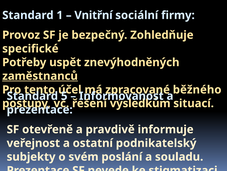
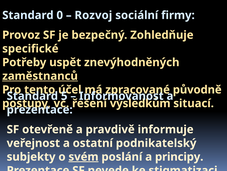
1: 1 -> 0 (60, 15)
Vnitřní: Vnitřní -> Rozvoj (93, 15)
běžného: běžného -> původně (197, 89)
svém underline: none -> present (83, 156)
souladu: souladu -> principy (179, 156)
